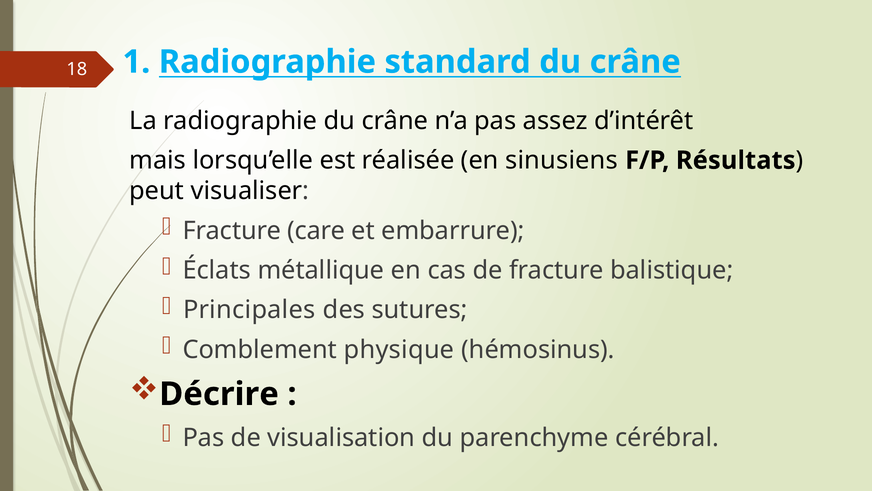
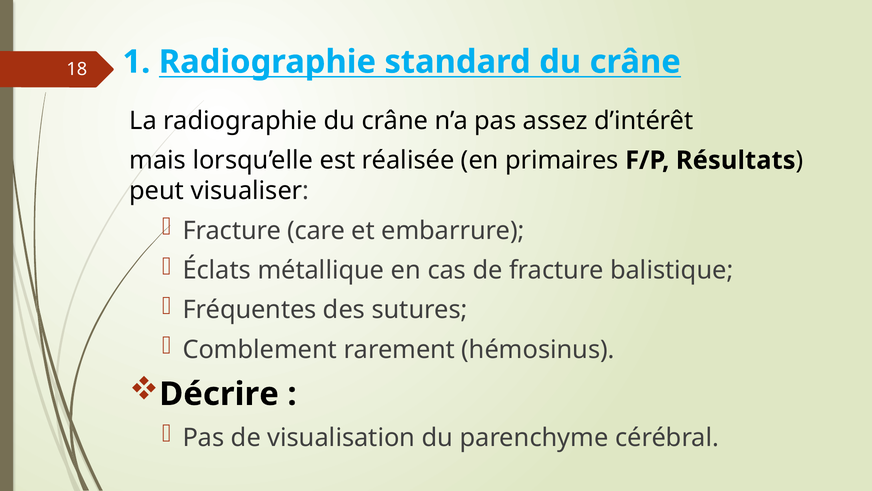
sinusiens: sinusiens -> primaires (562, 160)
Principales: Principales -> Fréquentes (250, 310)
physique: physique -> rarement (399, 349)
